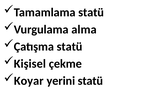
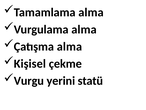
Tamamlama statü: statü -> alma (91, 12)
Çatışma statü: statü -> alma (69, 46)
Koyar: Koyar -> Vurgu (29, 80)
